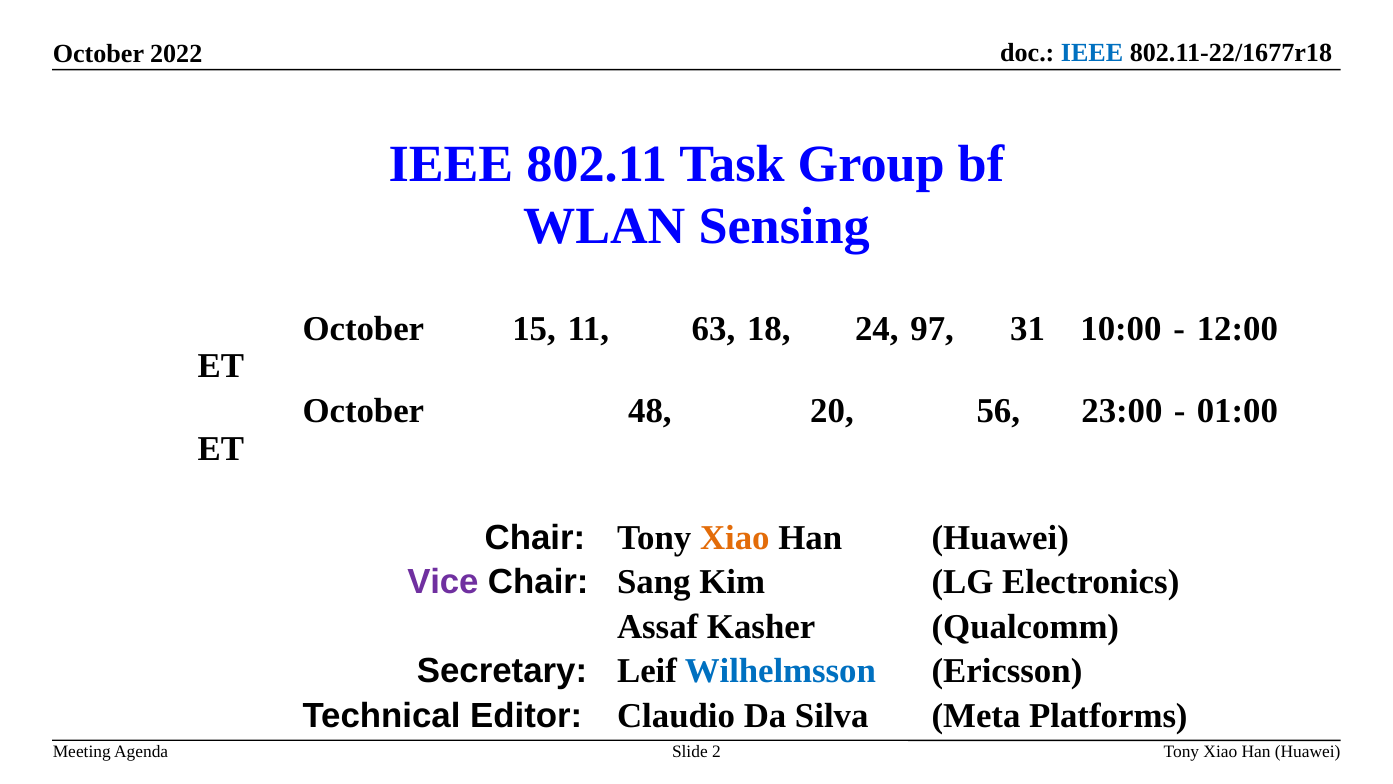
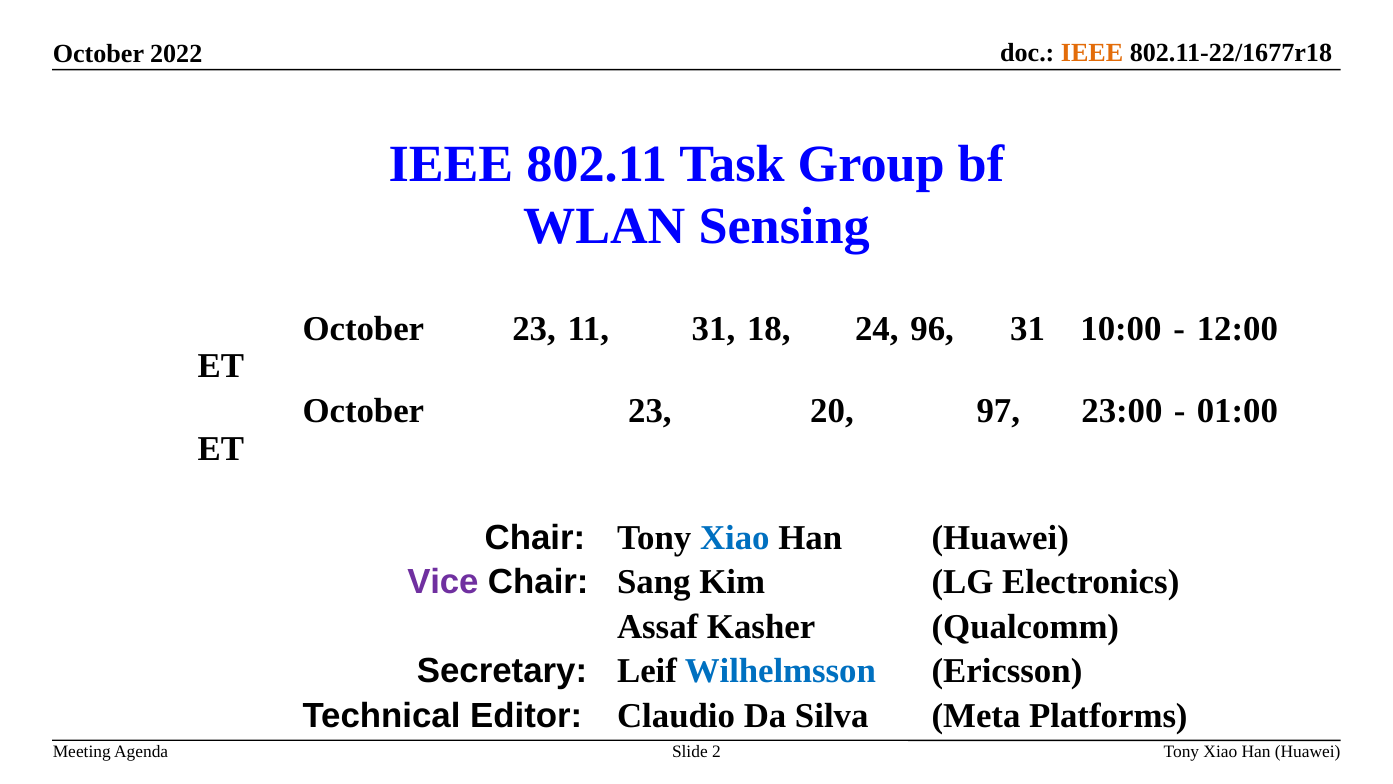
IEEE colour: blue -> orange (1092, 53)
15: 15 -> 23 (534, 329)
11 63: 63 -> 31 (714, 329)
97: 97 -> 96 (932, 329)
48: 48 -> 23 (650, 411)
56: 56 -> 97 (998, 411)
Xiao colour: orange -> blue (735, 537)
